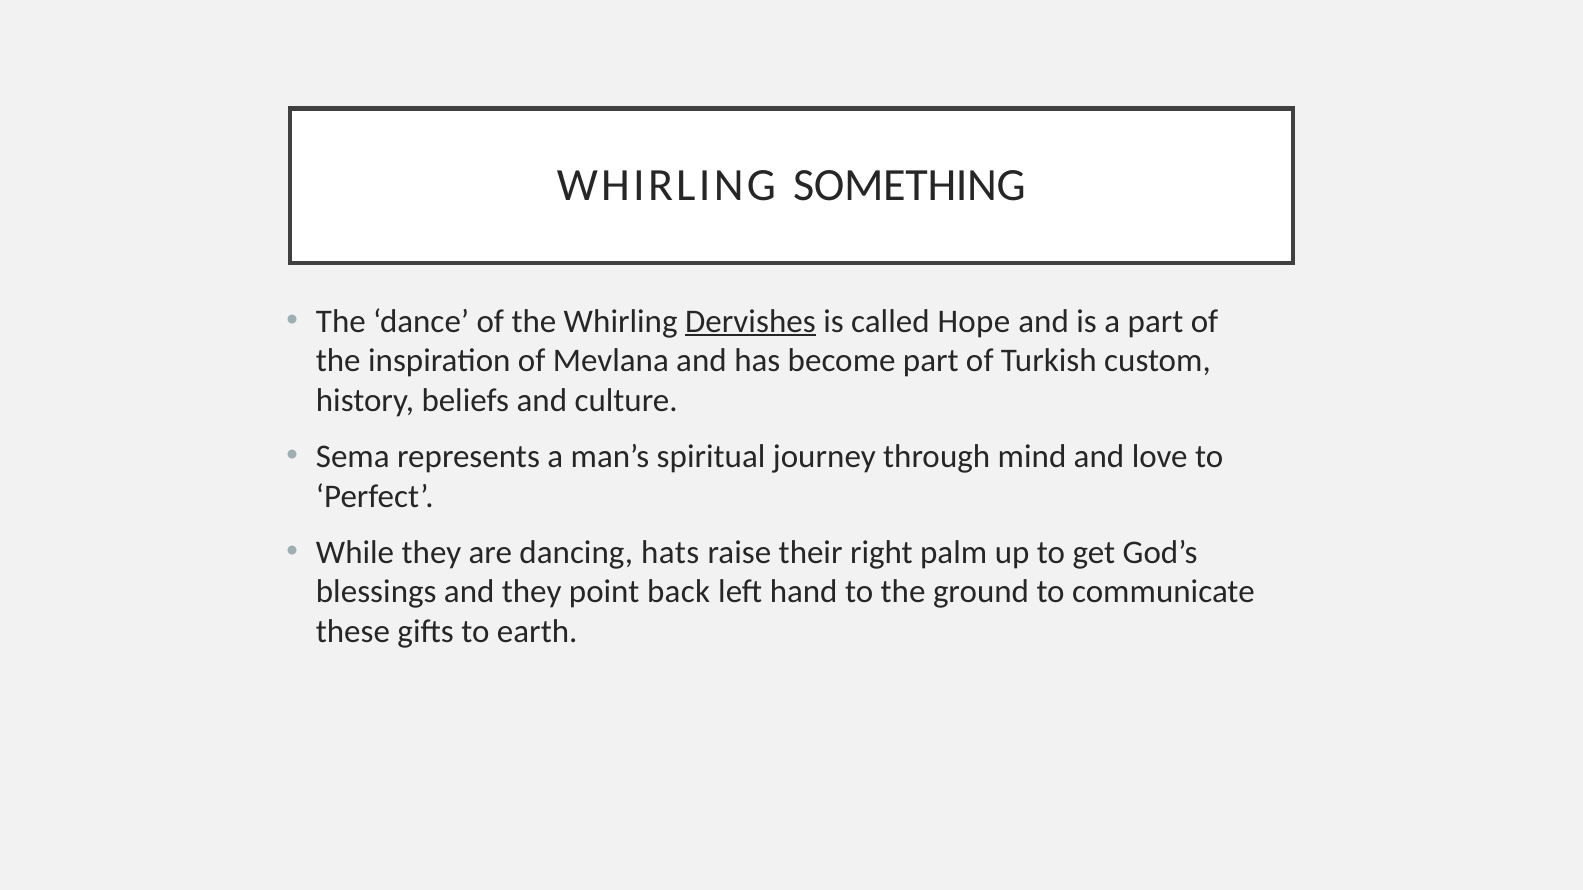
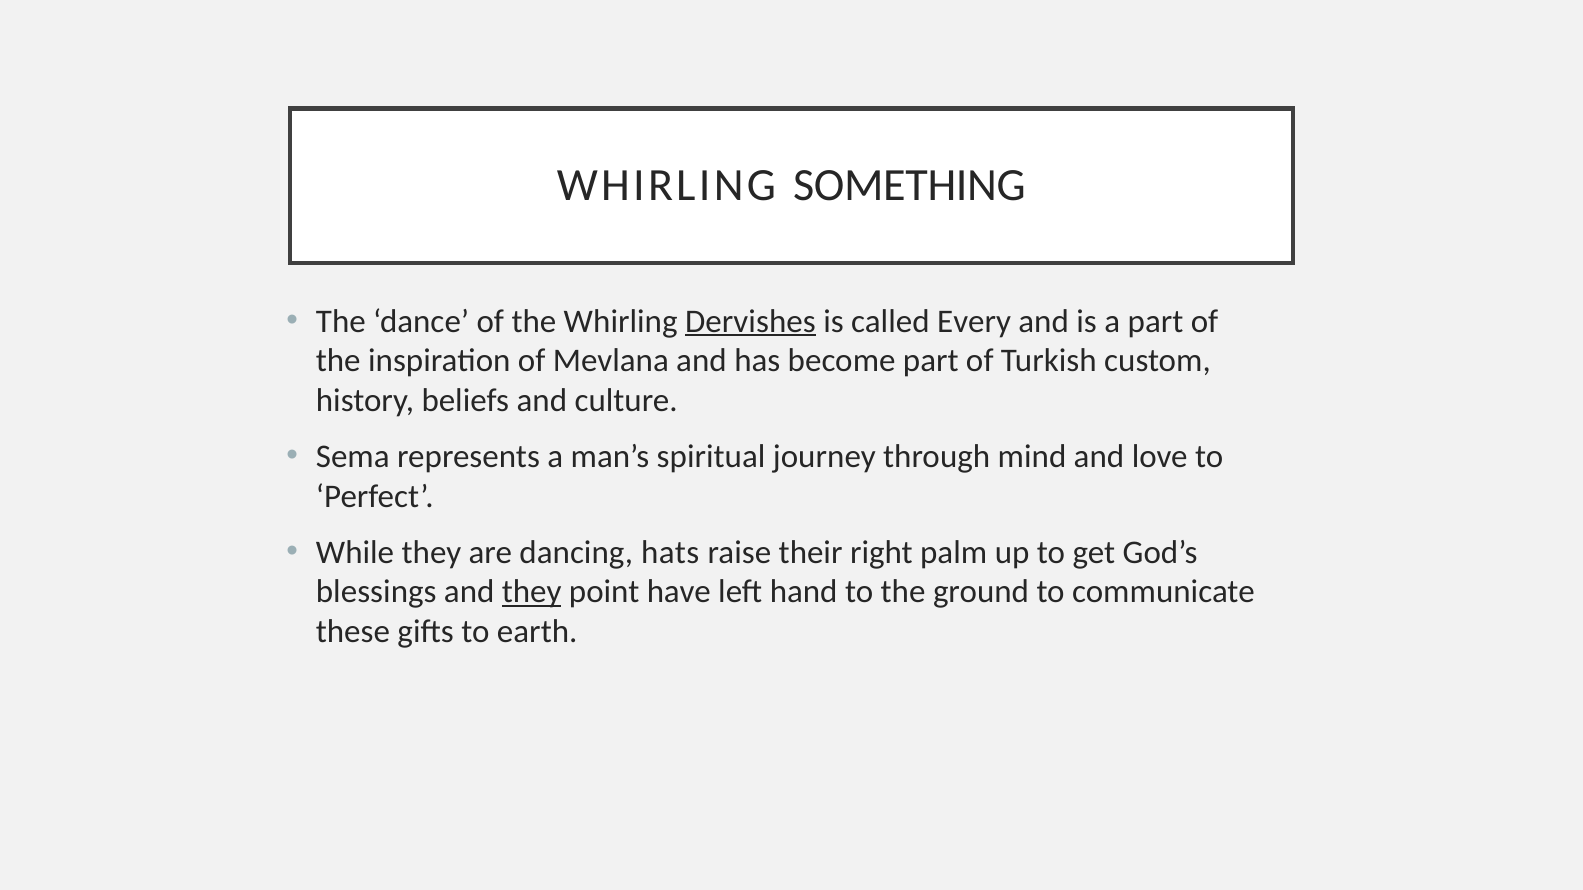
Hope: Hope -> Every (974, 321)
they underline: none -> present (532, 592)
back: back -> have (679, 592)
